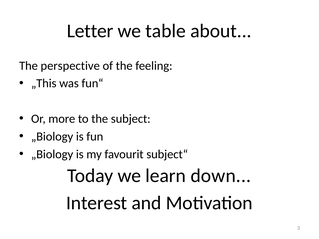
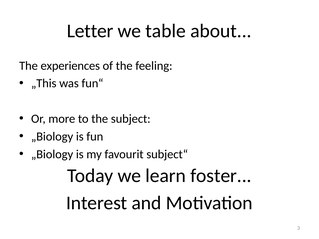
perspective: perspective -> experiences (70, 66)
down: down -> foster (221, 176)
